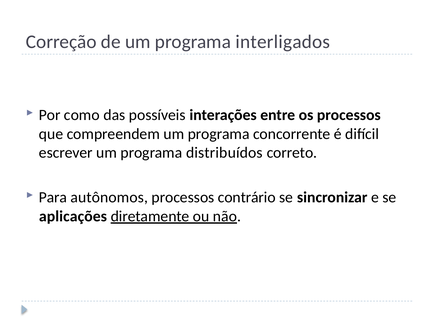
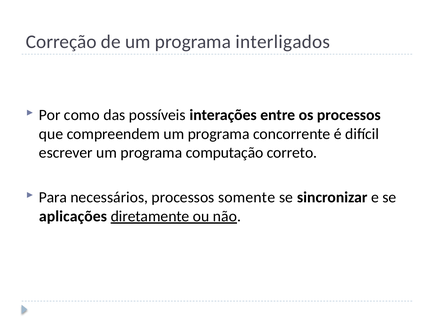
distribuídos: distribuídos -> computação (225, 153)
autônomos: autônomos -> necessários (109, 198)
contrário: contrário -> somente (247, 198)
